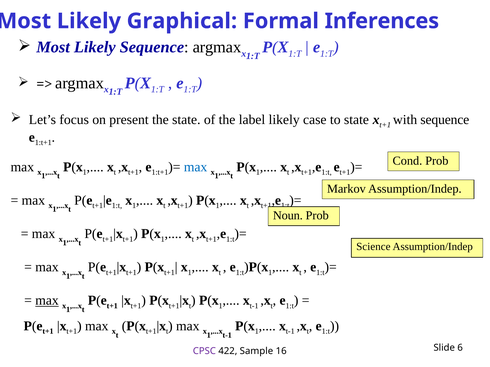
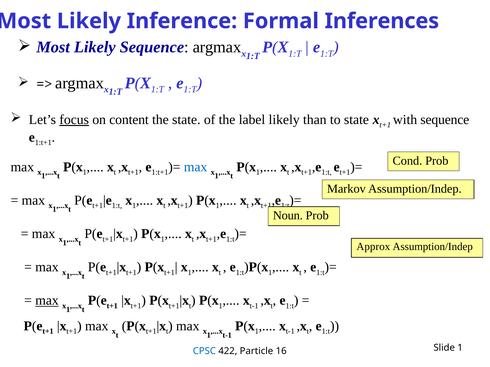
Graphical: Graphical -> Inference (182, 21)
focus underline: none -> present (74, 120)
present: present -> content (129, 120)
case: case -> than (315, 120)
Science: Science -> Approx (373, 247)
CPSC colour: purple -> blue (204, 351)
Sample: Sample -> Particle (256, 351)
Slide 6: 6 -> 1 (460, 348)
